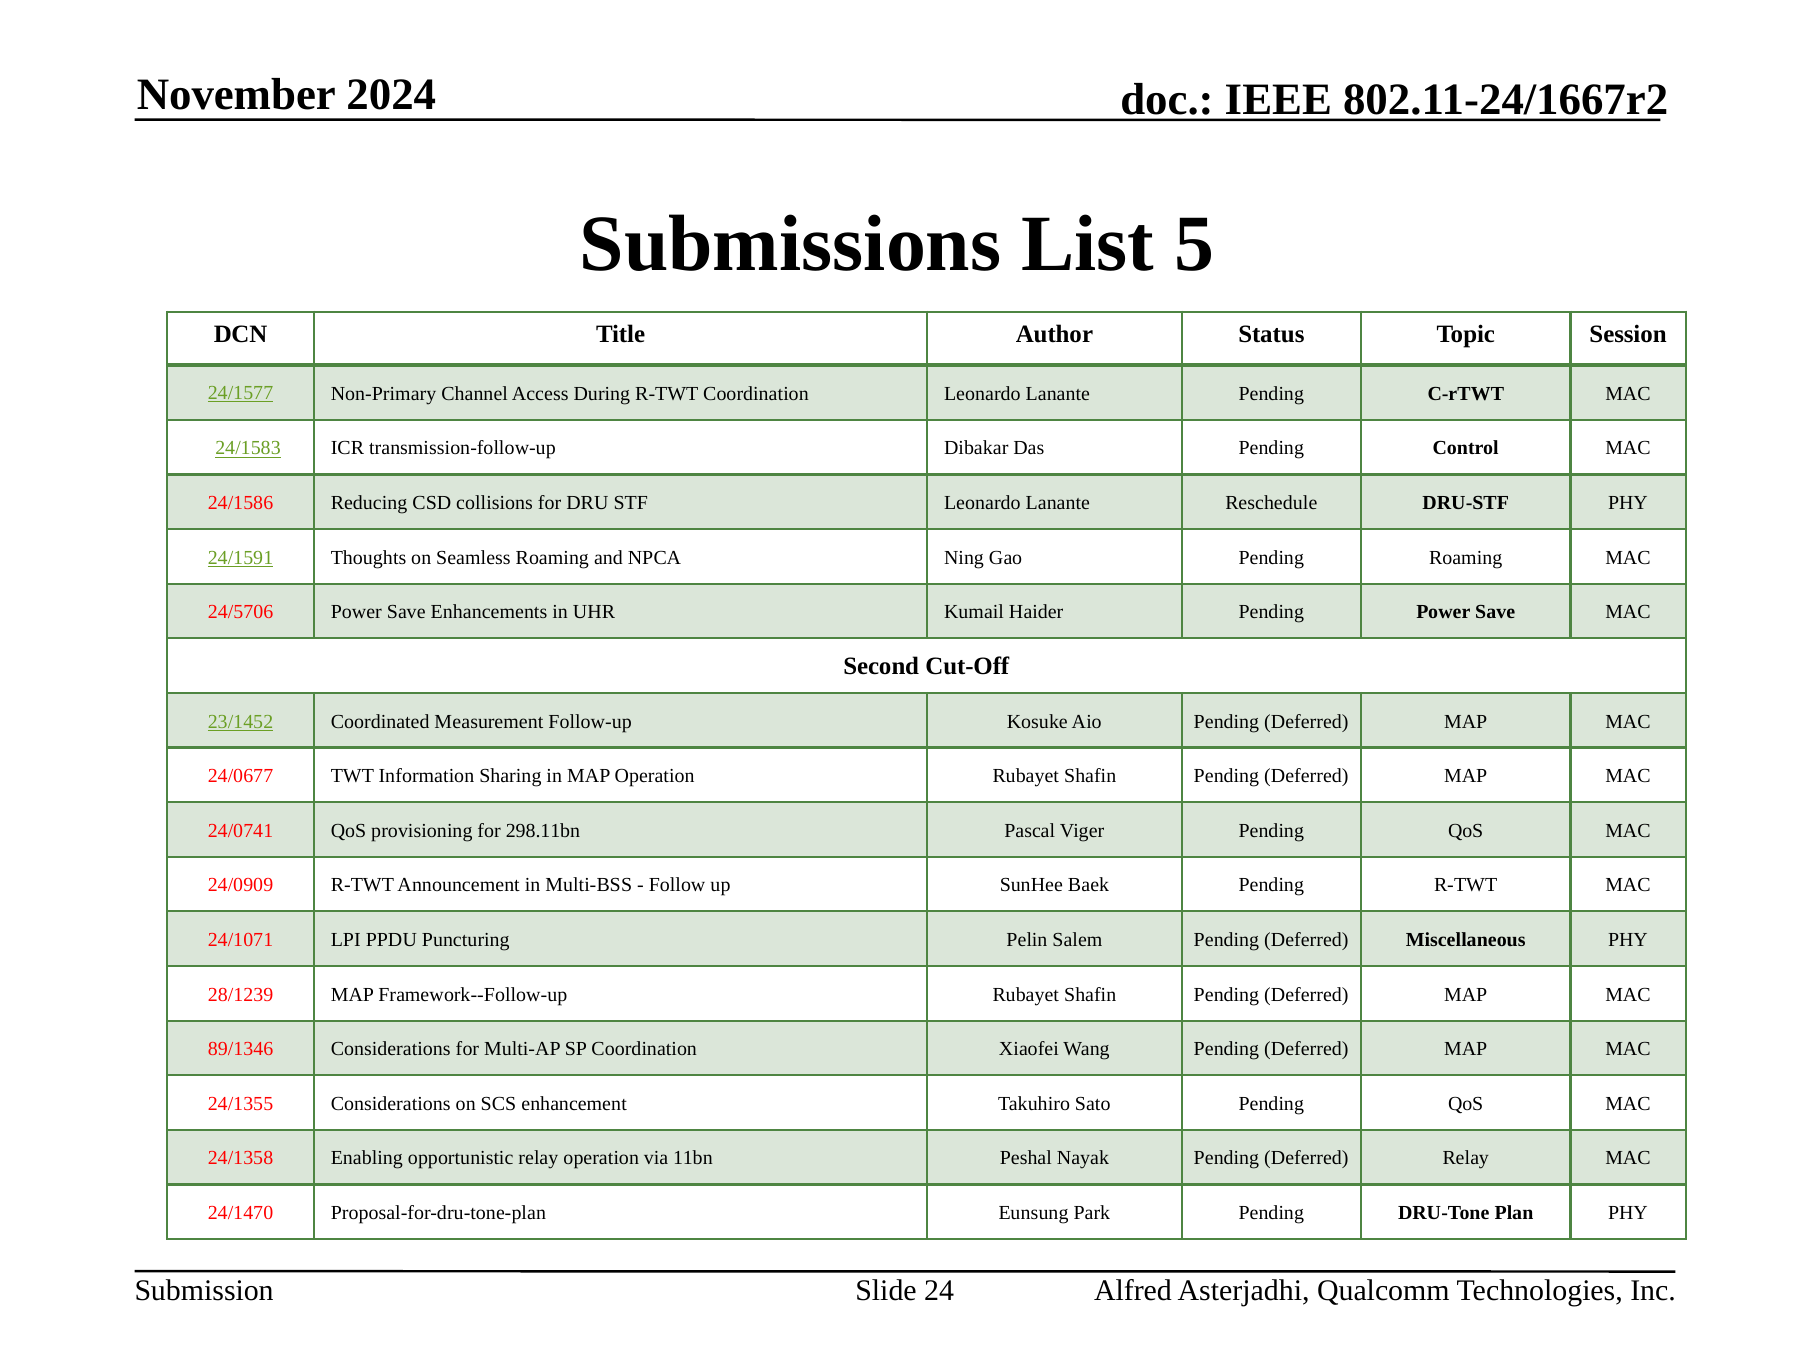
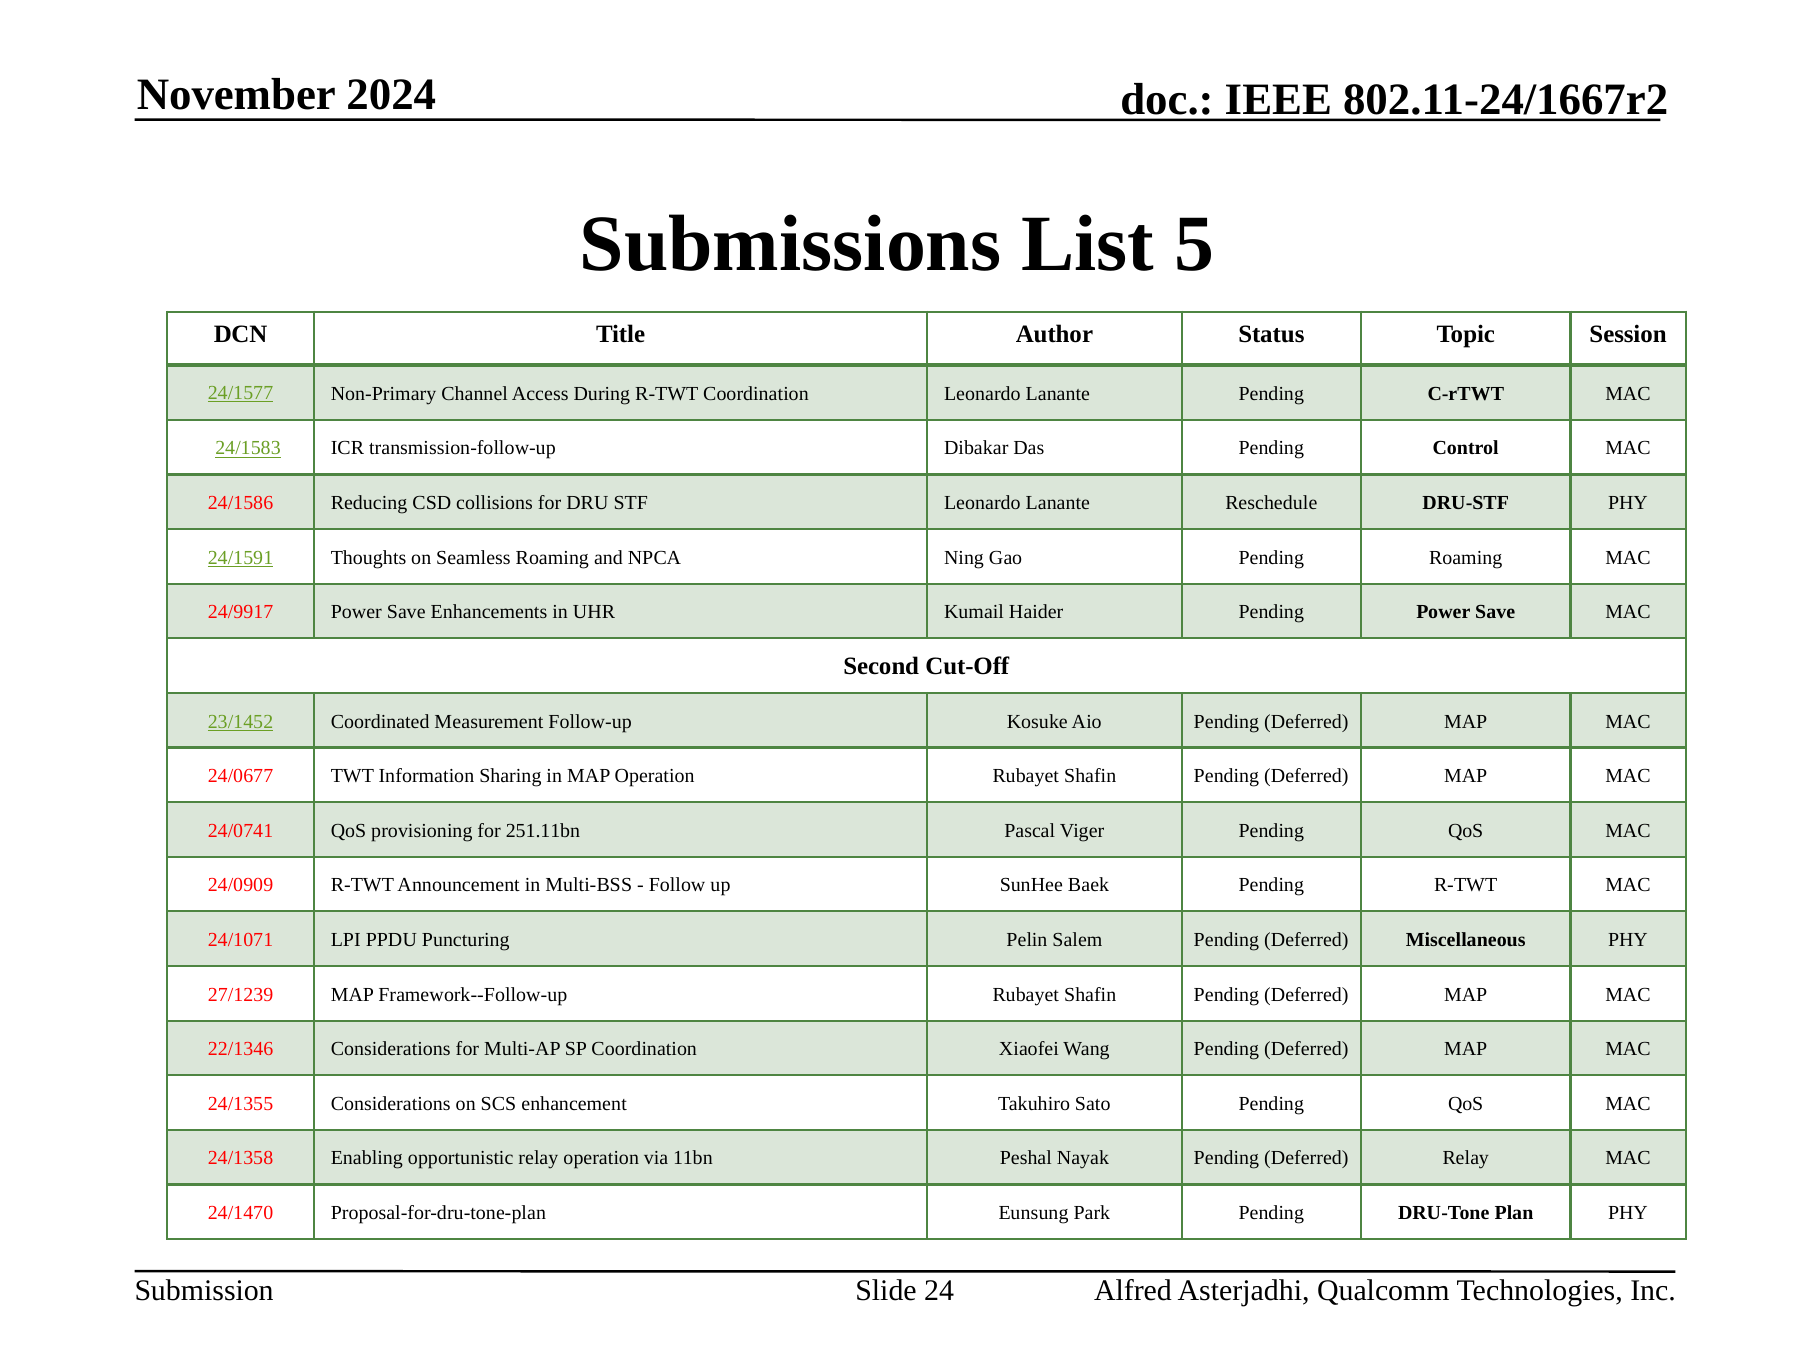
24/5706: 24/5706 -> 24/9917 (241, 612)
298.11bn: 298.11bn -> 251.11bn (543, 831)
28/1239: 28/1239 -> 27/1239 (241, 995)
89/1346: 89/1346 -> 22/1346 (241, 1049)
